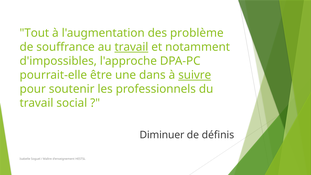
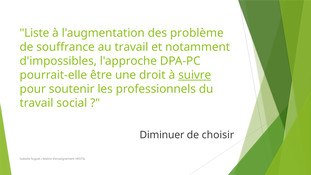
Tout: Tout -> Liste (34, 33)
travail underline: present -> none (131, 47)
dans: dans -> droit (152, 75)
définis: définis -> choisir (218, 135)
